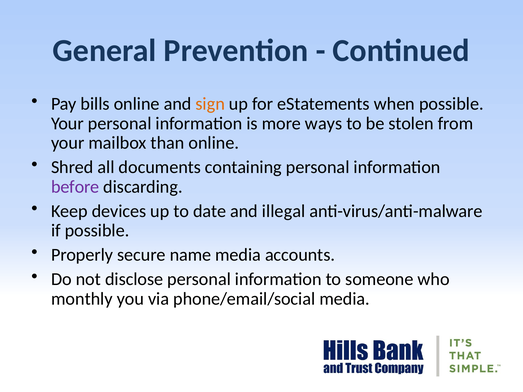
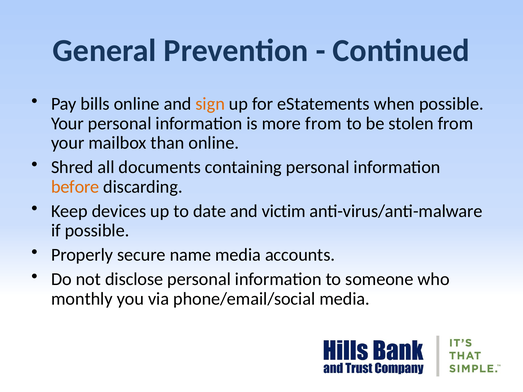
more ways: ways -> from (324, 123)
before colour: purple -> orange (75, 187)
illegal: illegal -> victim (284, 211)
